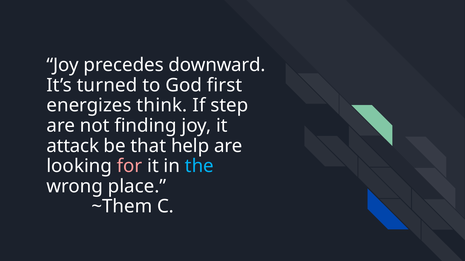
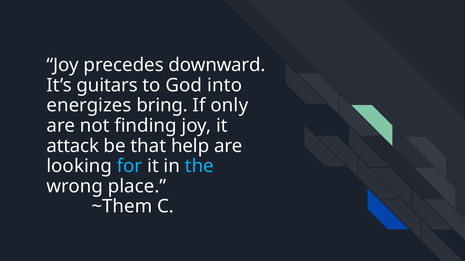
turned: turned -> guitars (107, 85)
first: first -> into (225, 85)
think: think -> bring (162, 106)
step: step -> only (229, 106)
for colour: pink -> light blue (130, 166)
